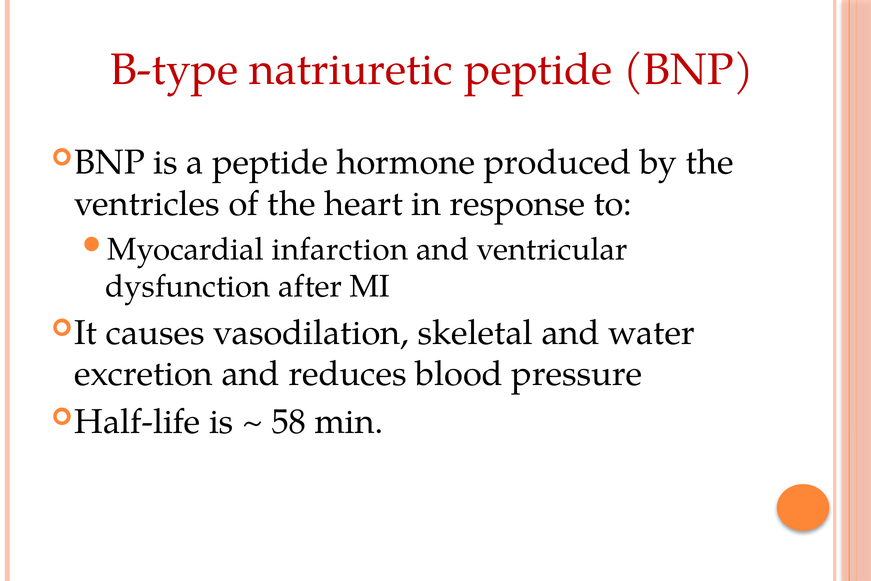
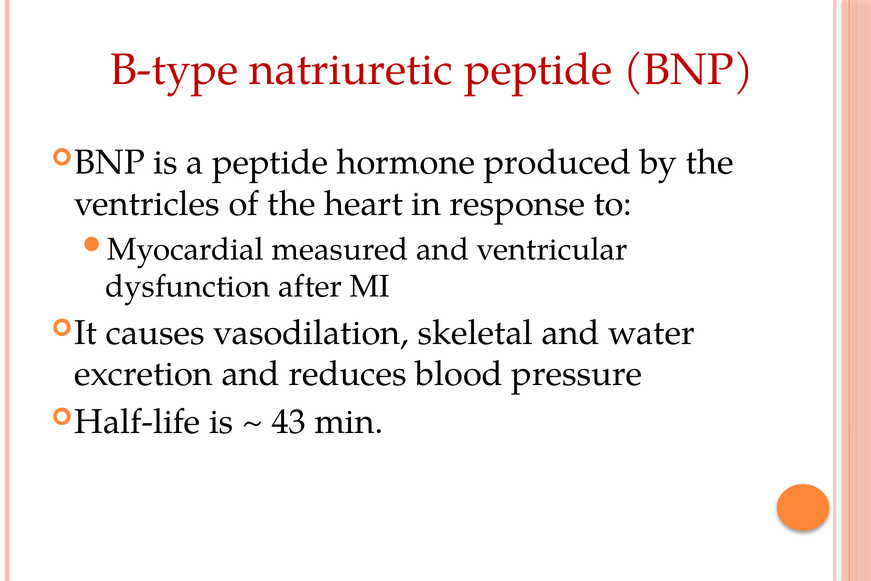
infarction: infarction -> measured (340, 249)
58: 58 -> 43 (289, 422)
